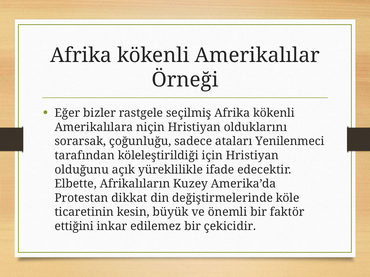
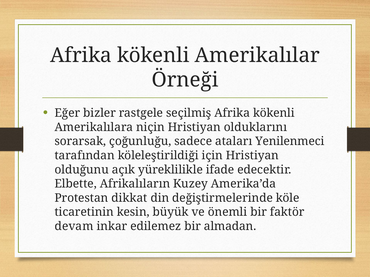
ettiğini: ettiğini -> devam (74, 227)
çekicidir: çekicidir -> almadan (230, 227)
